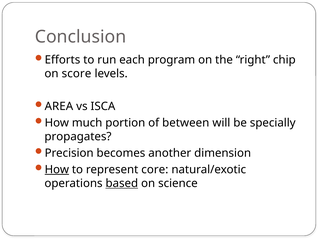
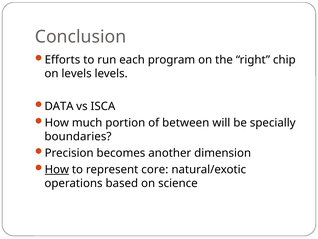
on score: score -> levels (77, 73)
AREA: AREA -> DATA (59, 106)
propagates: propagates -> boundaries (78, 136)
based underline: present -> none (122, 183)
